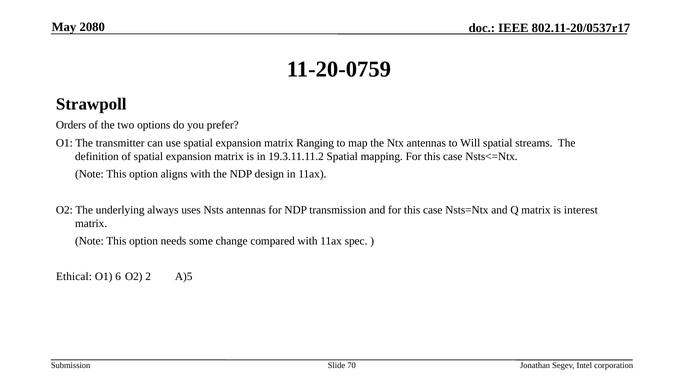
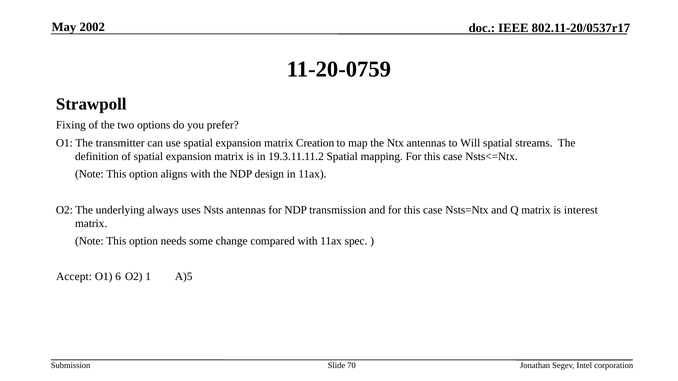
2080: 2080 -> 2002 (92, 27)
Orders: Orders -> Fixing (71, 125)
Ranging: Ranging -> Creation (315, 143)
Ethical: Ethical -> Accept (74, 277)
2: 2 -> 1 (148, 277)
